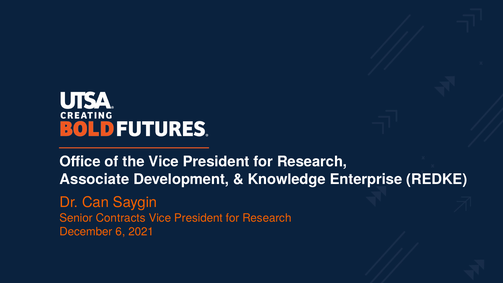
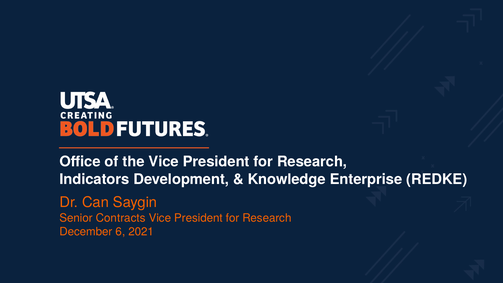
Associate: Associate -> Indicators (94, 179)
